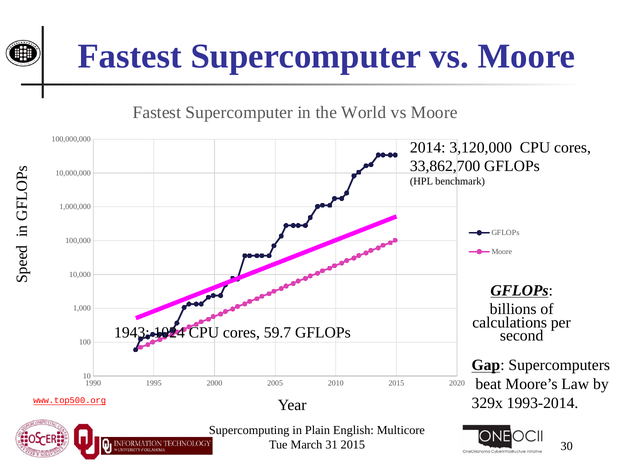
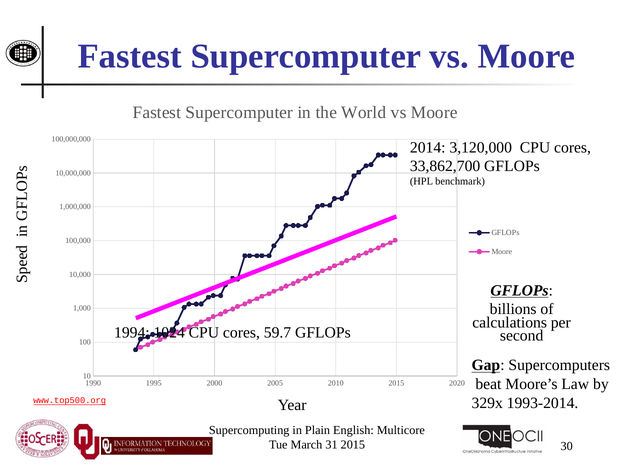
1943: 1943 -> 1994 (132, 332)
